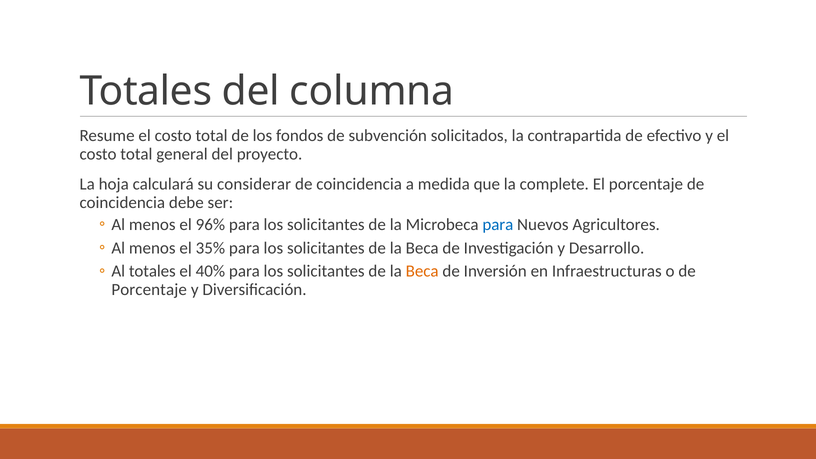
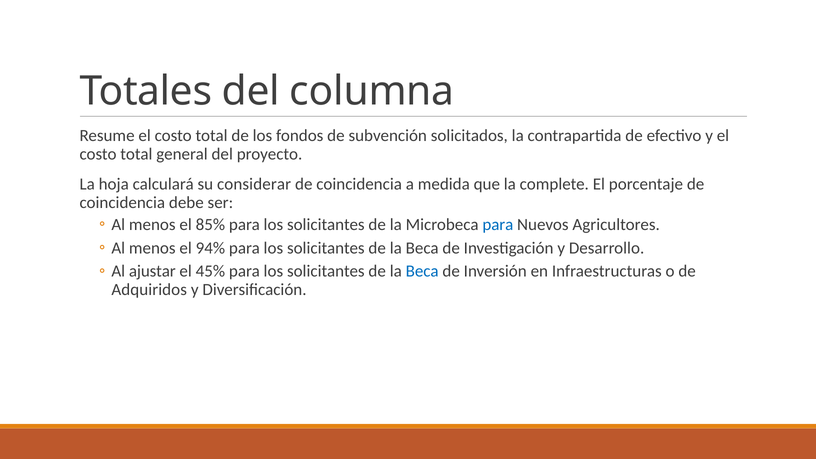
96%: 96% -> 85% (210, 224)
35%: 35% -> 94% (210, 248)
Al totales: totales -> ajustar (152, 271)
40%: 40% -> 45% (210, 271)
Beca colour: orange -> blue (422, 271)
Porcentaje: Porcentaje -> Adquiridos (149, 290)
